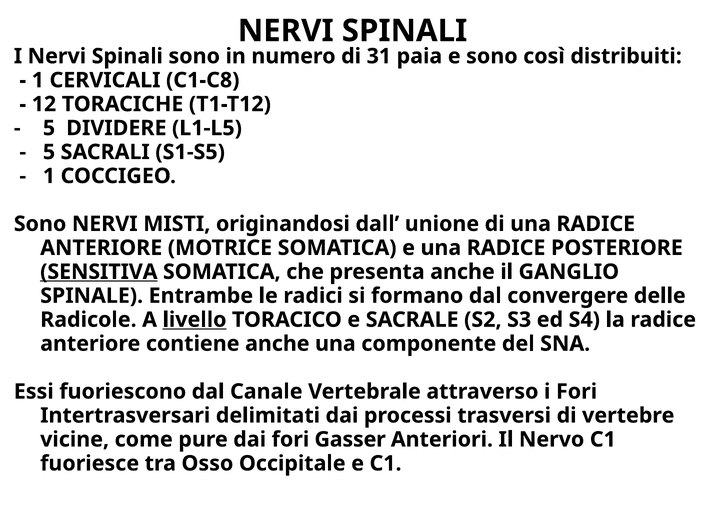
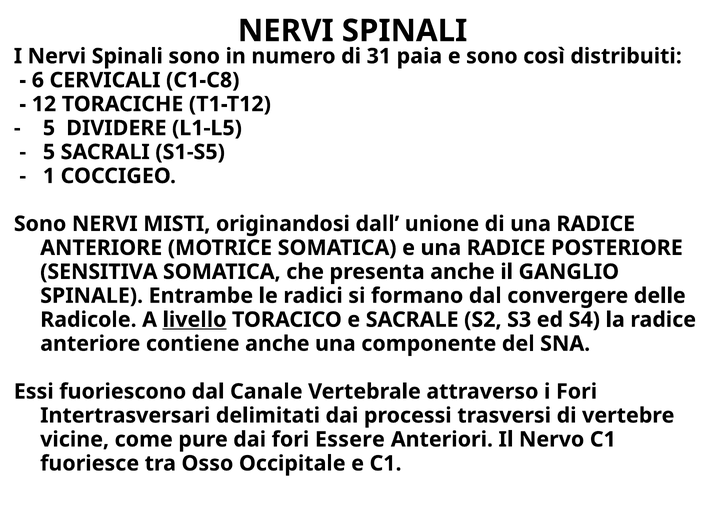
1: 1 -> 6 (38, 80)
SENSITIVA underline: present -> none (99, 272)
Gasser: Gasser -> Essere (350, 440)
